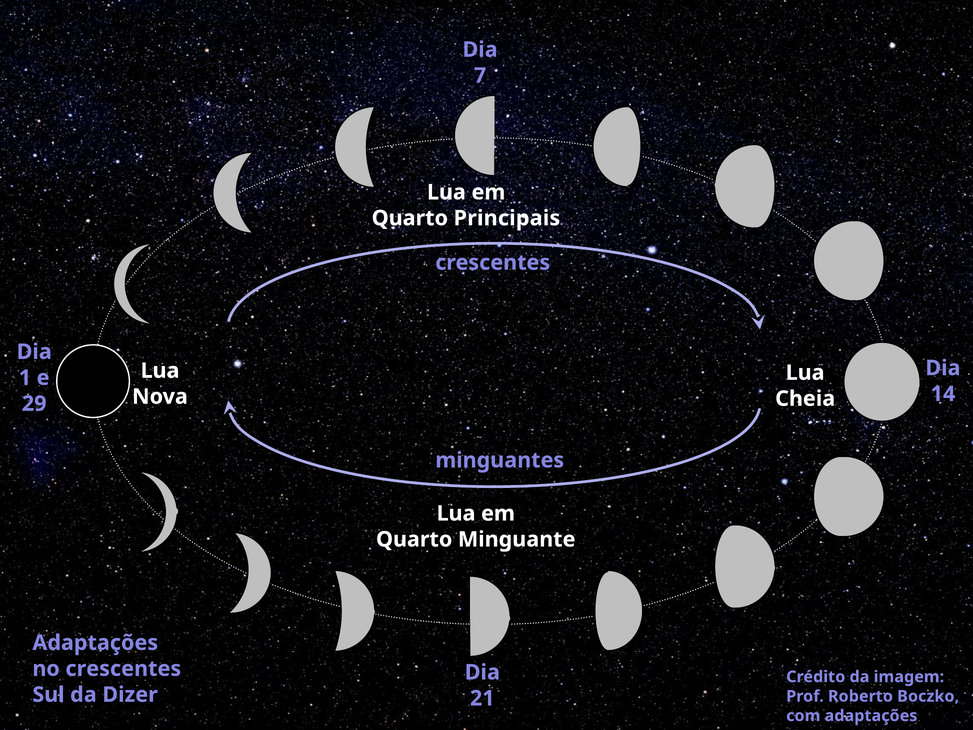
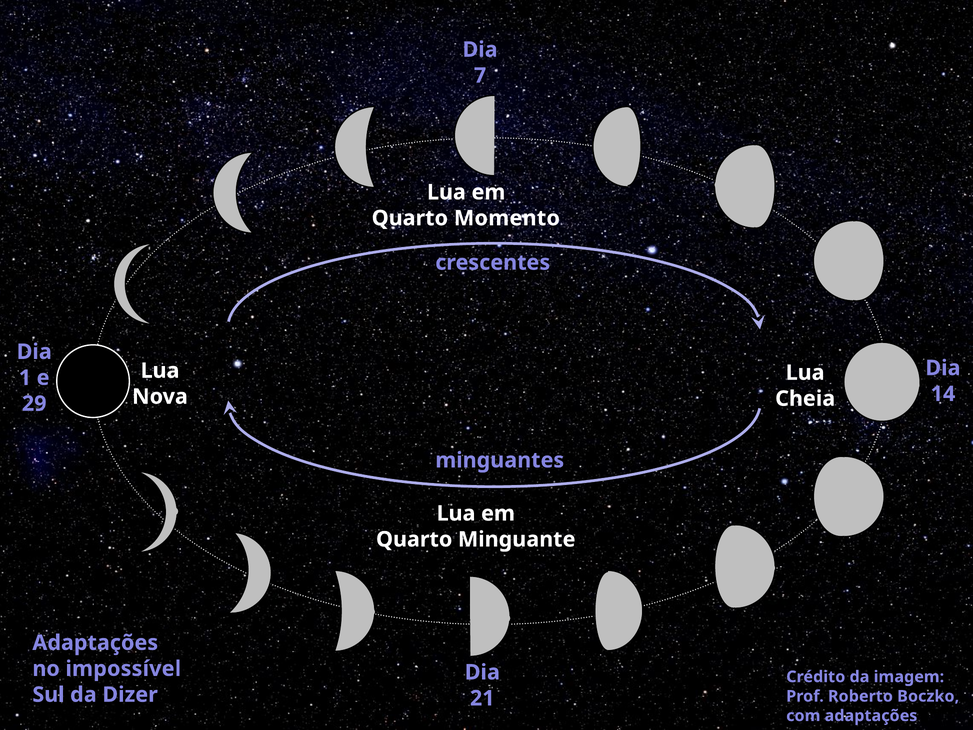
Principais: Principais -> Momento (507, 218)
no crescentes: crescentes -> impossível (123, 669)
